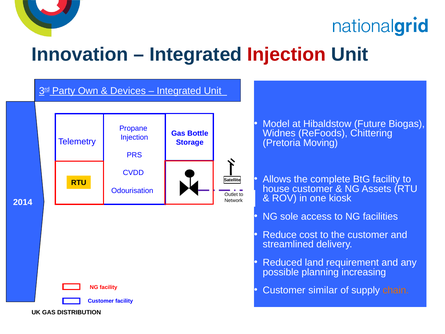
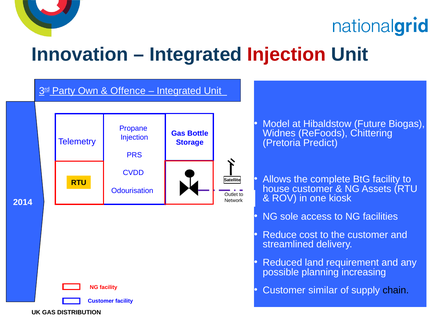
Devices: Devices -> Offence (128, 91)
Moving: Moving -> Predict (320, 143)
chain colour: orange -> black (396, 290)
